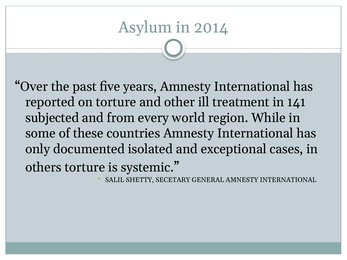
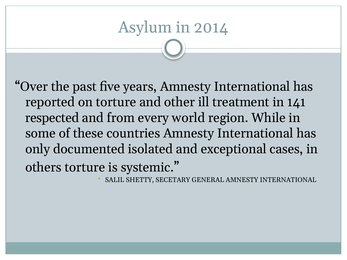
subjected: subjected -> respected (52, 118)
